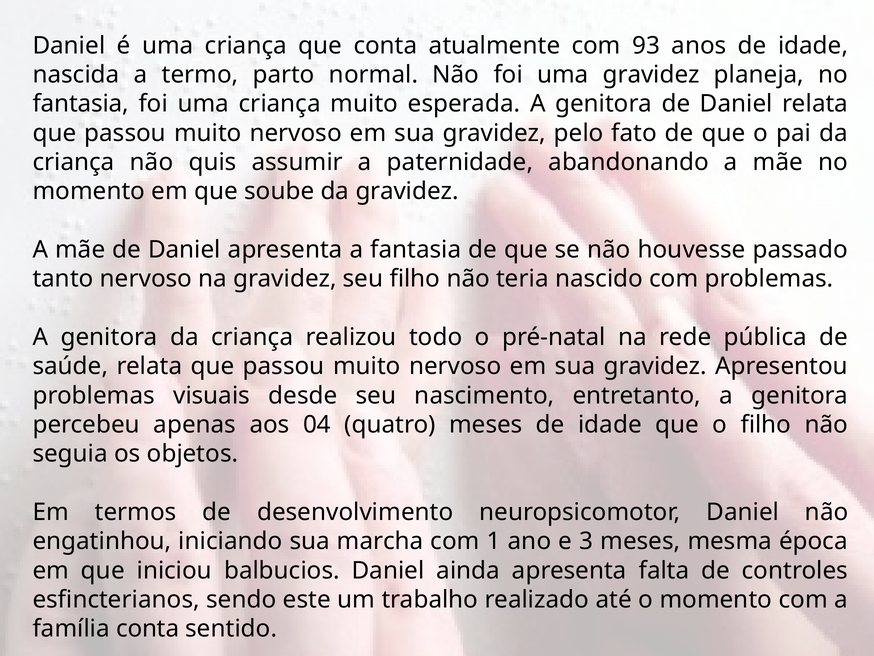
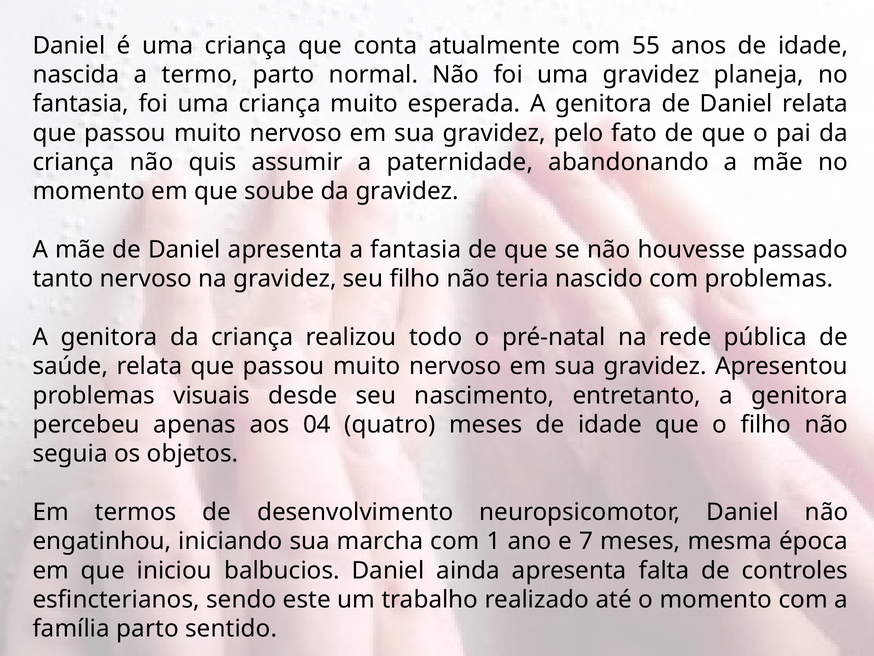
93: 93 -> 55 (646, 45)
3: 3 -> 7 (586, 541)
família conta: conta -> parto (148, 628)
